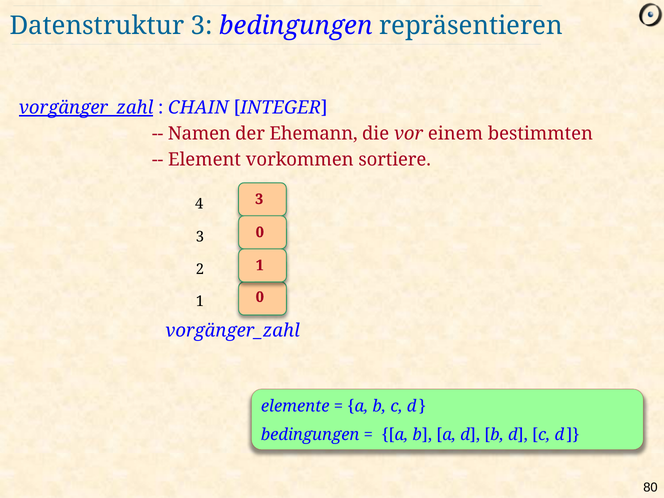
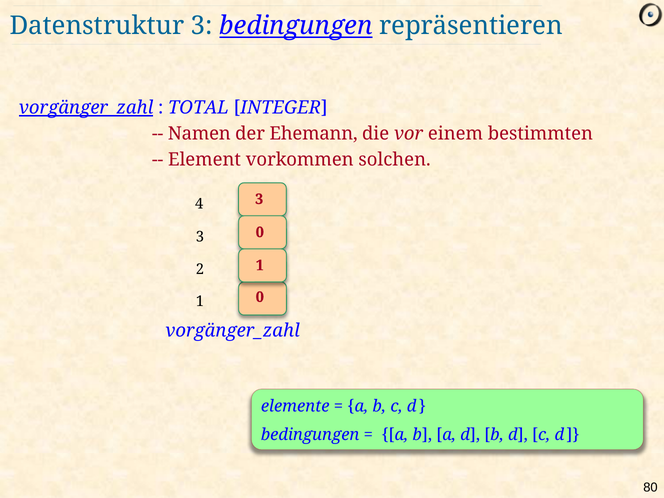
bedingungen underline: none -> present (296, 26)
CHAIN: CHAIN -> TOTAL (198, 108)
sortiere: sortiere -> solchen (395, 159)
